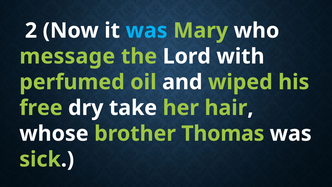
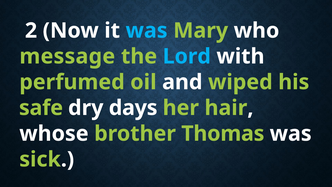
Lord colour: white -> light blue (187, 56)
free: free -> safe (41, 108)
take: take -> days (133, 108)
